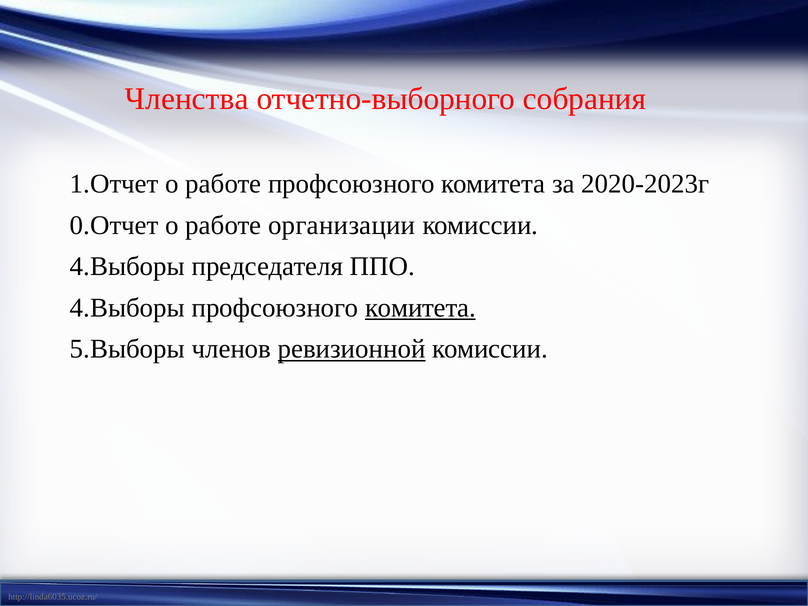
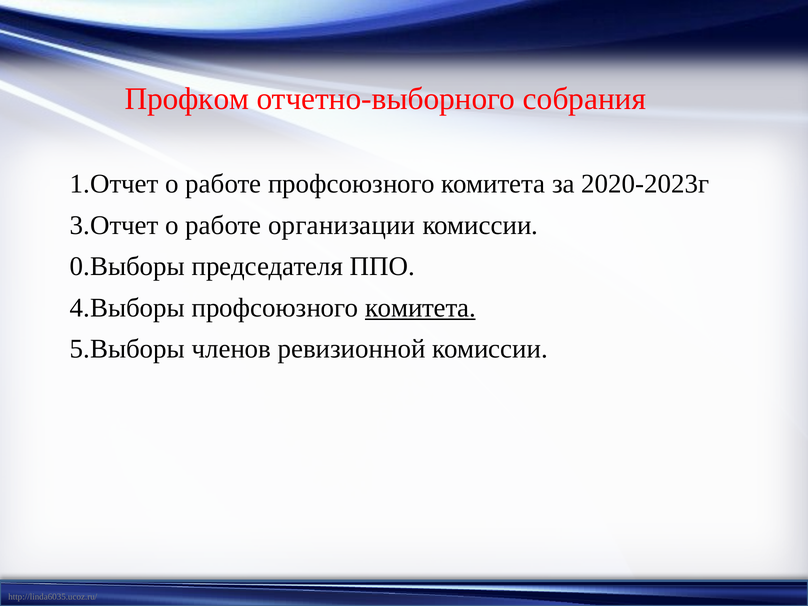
Членства: Членства -> Профком (187, 99)
0.Отчет: 0.Отчет -> 3.Отчет (114, 225)
4.Выборы: 4.Выборы -> 0.Выборы (127, 266)
ревизионной underline: present -> none (352, 349)
